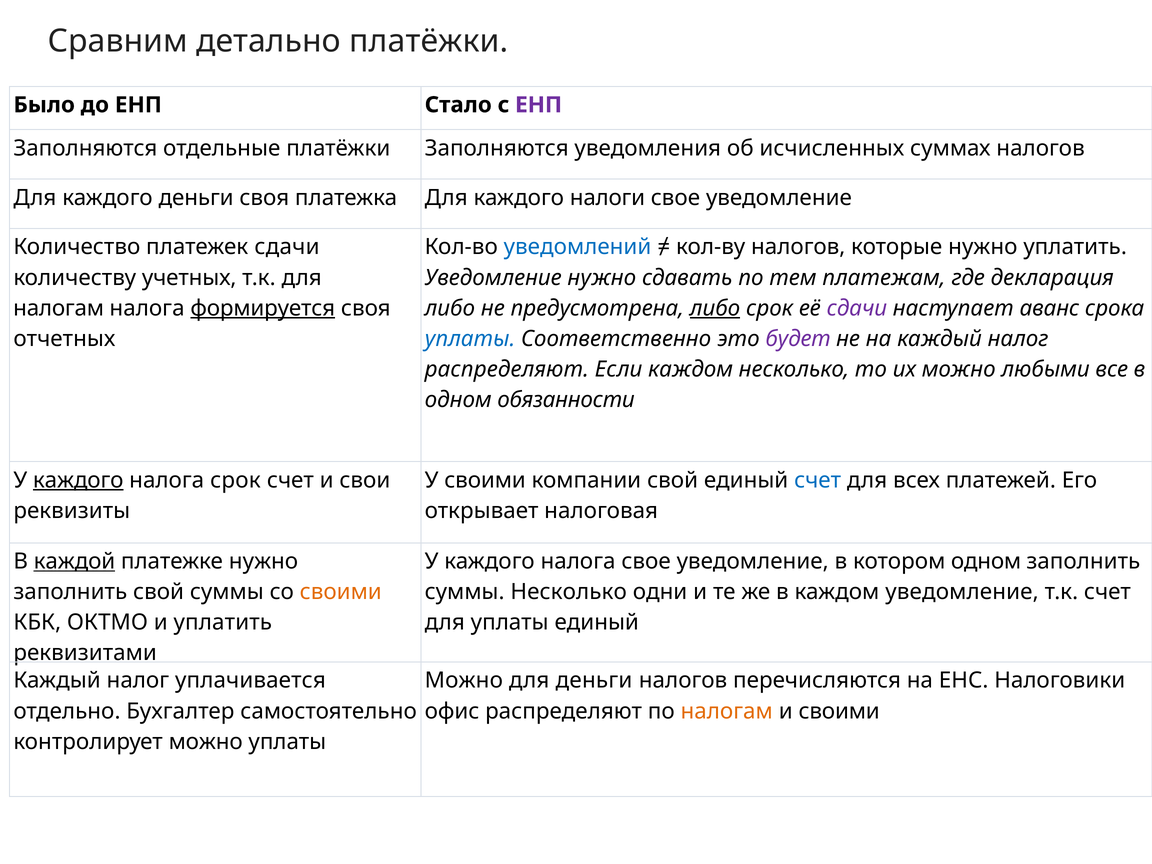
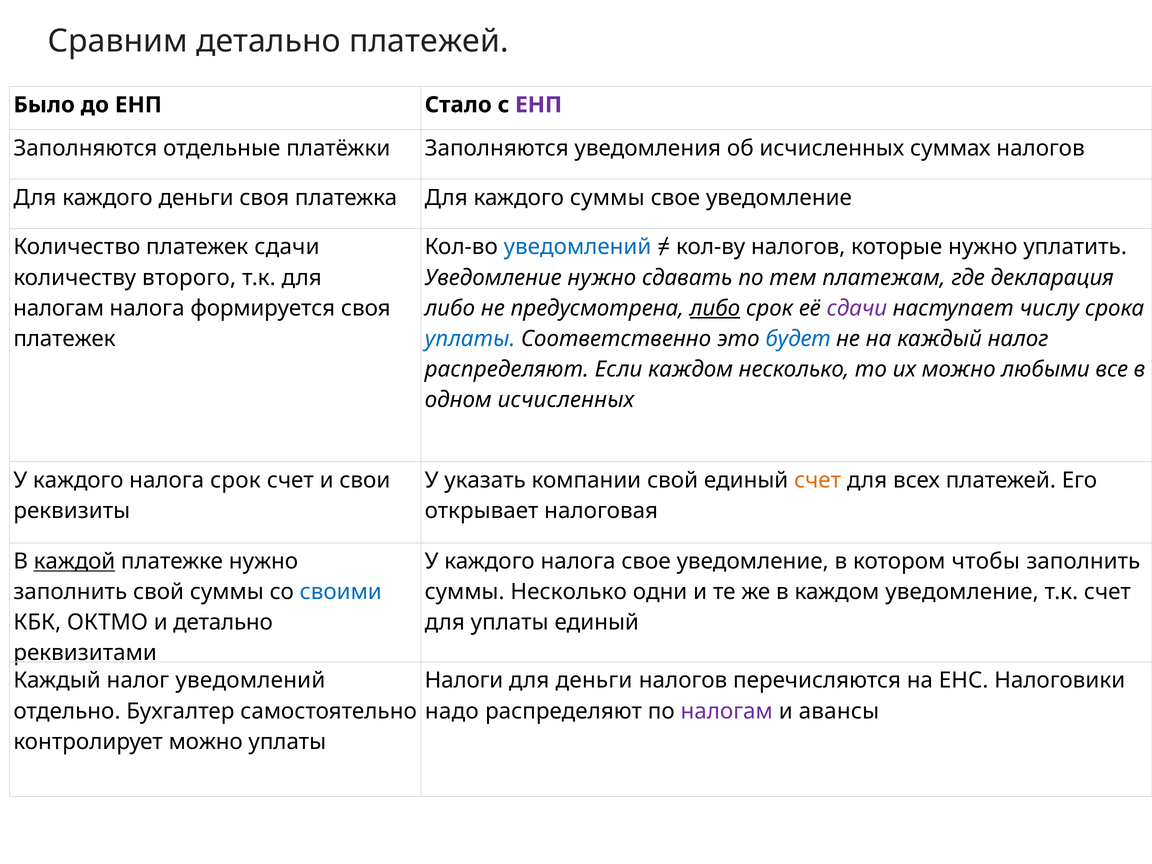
детально платёжки: платёжки -> платежей (429, 41)
каждого налоги: налоги -> суммы (607, 198)
учетных: учетных -> второго (189, 278)
формируется underline: present -> none (263, 308)
аванс: аванс -> числу (1049, 308)
отчетных: отчетных -> платежек (64, 339)
будет colour: purple -> blue (798, 339)
одном обязанности: обязанности -> исчисленных (566, 400)
каждого underline: present -> none (78, 480)
У своими: своими -> указать (485, 480)
счет colour: blue -> orange (818, 480)
котором одном: одном -> чтобы (986, 561)
своими colour: orange -> blue (341, 592)
и уплатить: уплатить -> детально (223, 622)
налог уплачивается: уплачивается -> уведомлений (250, 681)
Можно: Можно -> Налоги (464, 681)
офис: офис -> надо (452, 711)
налогам colour: orange -> purple (727, 711)
и своими: своими -> авансы (839, 711)
